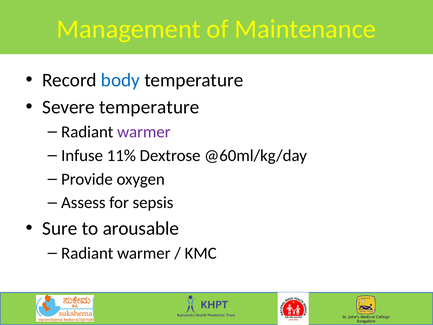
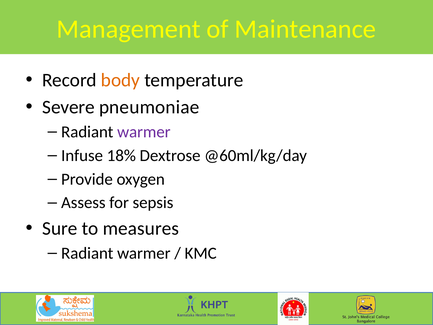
body colour: blue -> orange (120, 80)
Severe temperature: temperature -> pneumoniae (149, 107)
11%: 11% -> 18% (121, 155)
arousable: arousable -> measures (141, 228)
